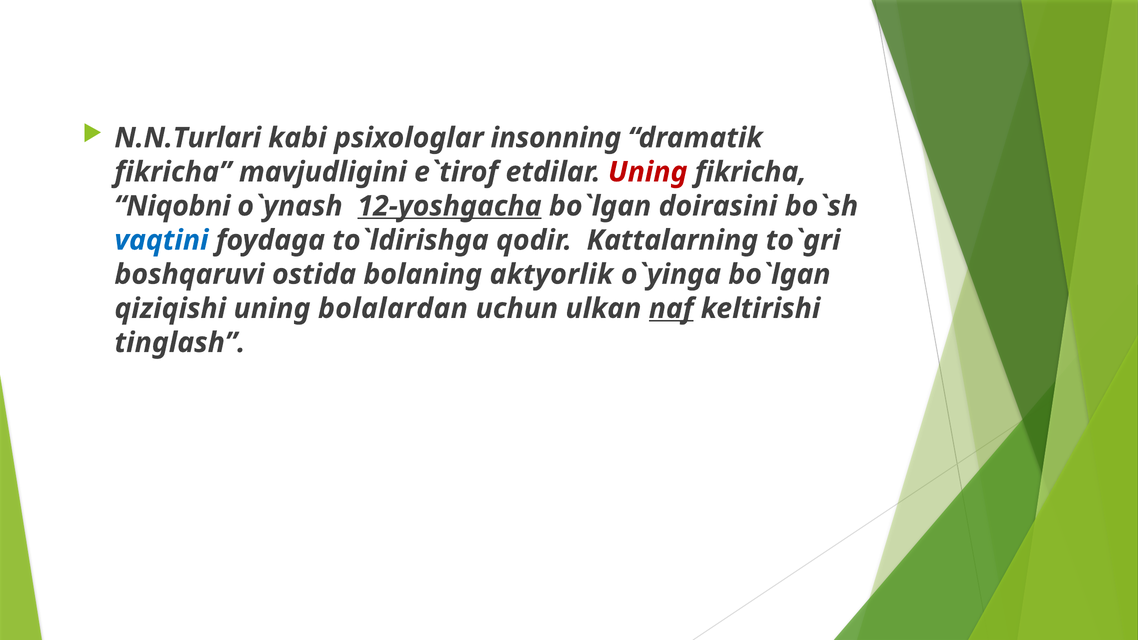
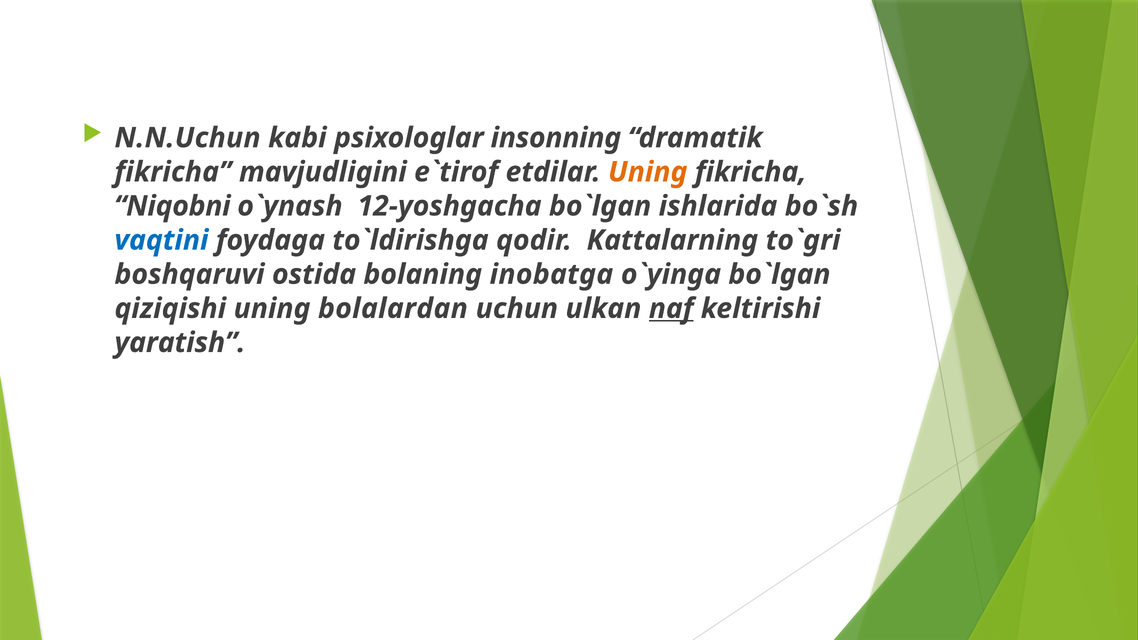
N.N.Turlari: N.N.Turlari -> N.N.Uchun (188, 138)
Uning colour: red -> orange (648, 172)
12-yoshgacha underline: present -> none (450, 206)
doirasini: doirasini -> ishlarida (718, 206)
aktyorlik: aktyorlik -> inobatga (551, 274)
tinglash: tinglash -> yaratish (180, 343)
